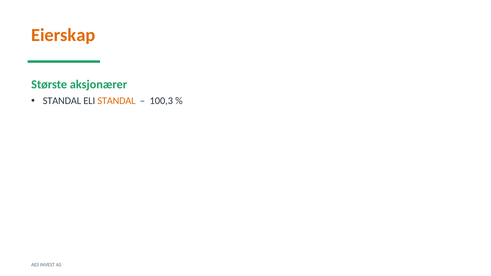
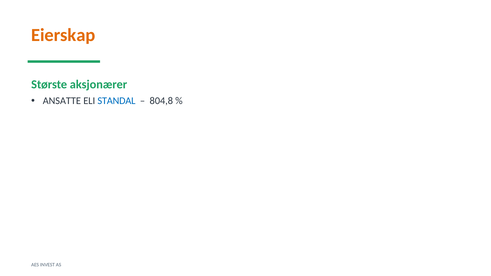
STANDAL: STANDAL -> ANSATTE (62, 101)
STANDAL colour: orange -> blue (116, 101)
100,3: 100,3 -> 804,8 (161, 101)
